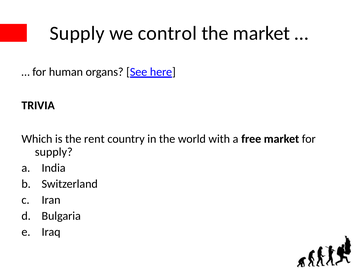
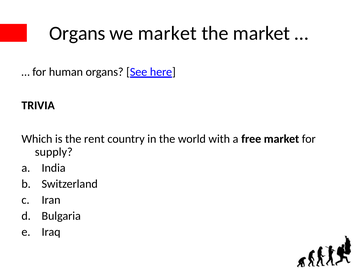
Supply: Supply -> Organs (77, 33)
we control: control -> market (167, 33)
